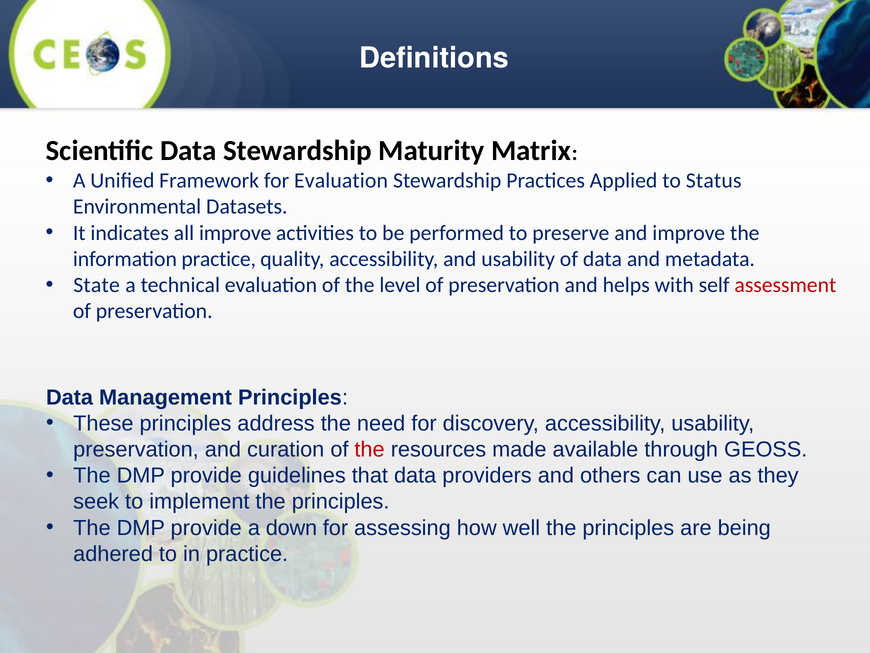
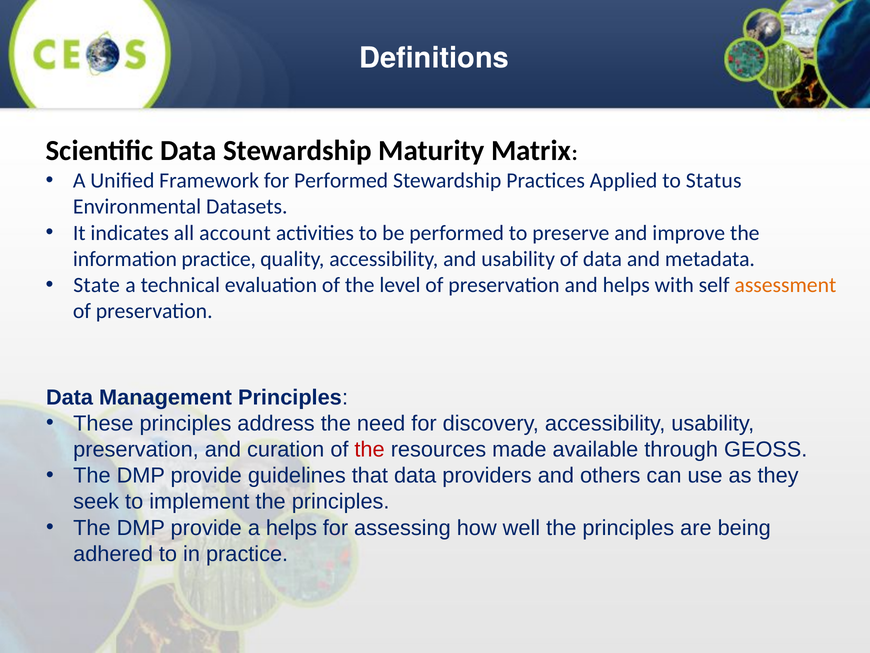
for Evaluation: Evaluation -> Performed (341, 180)
all improve: improve -> account (235, 233)
assessment colour: red -> orange (785, 285)
a down: down -> helps (292, 528)
